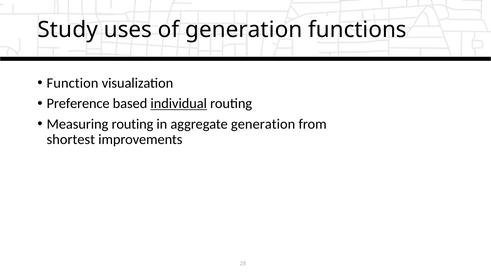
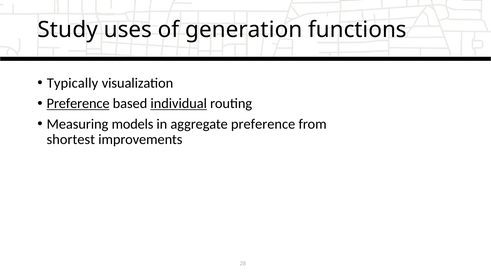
Function: Function -> Typically (73, 83)
Preference underline: none -> present (78, 104)
Measuring routing: routing -> models (132, 124)
aggregate generation: generation -> preference (263, 124)
